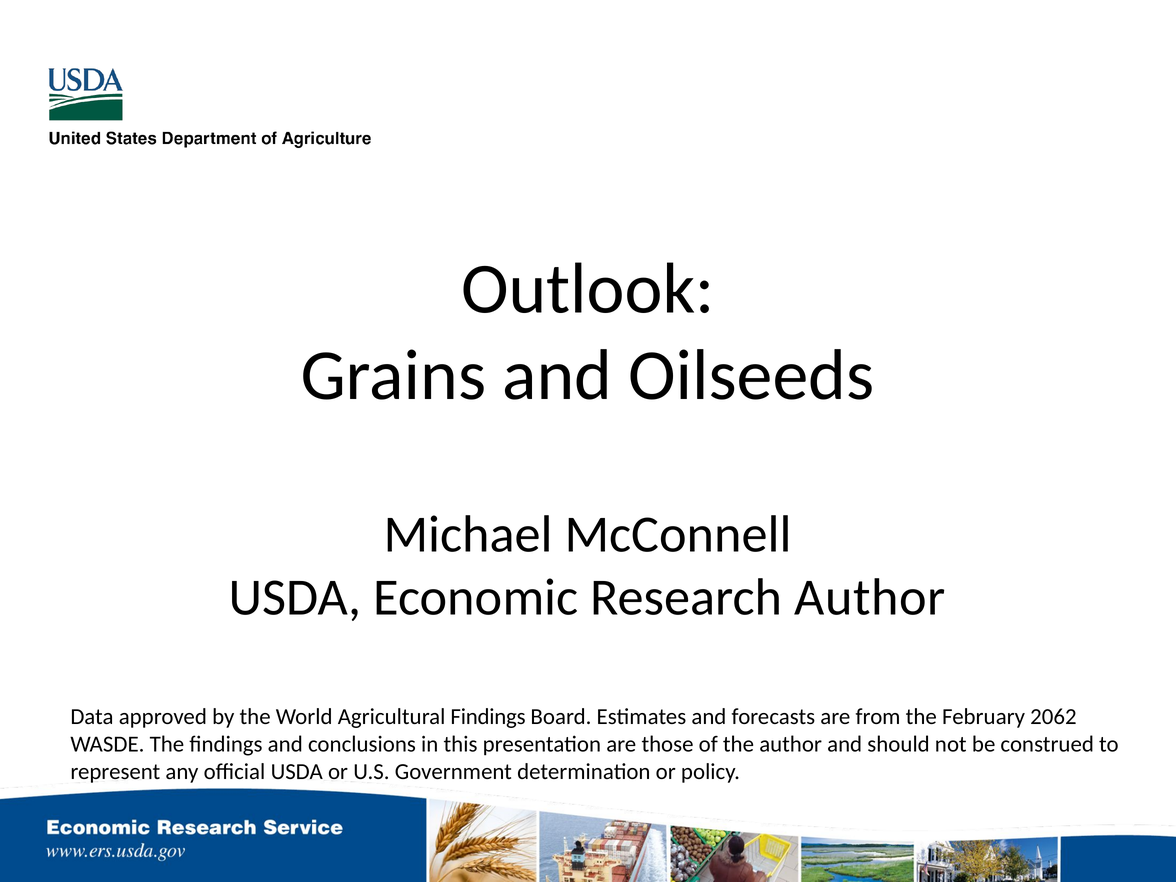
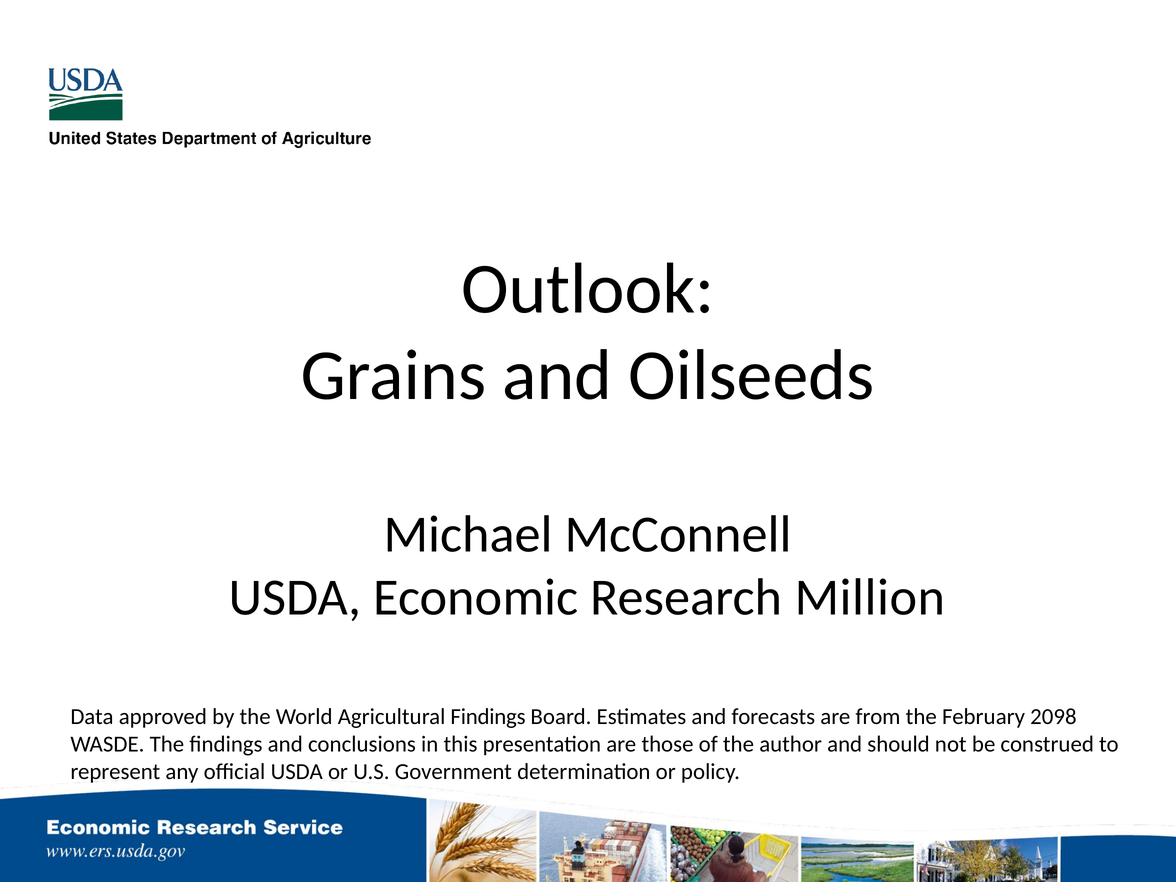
Research Author: Author -> Million (870, 597)
2062: 2062 -> 2098 (1053, 717)
